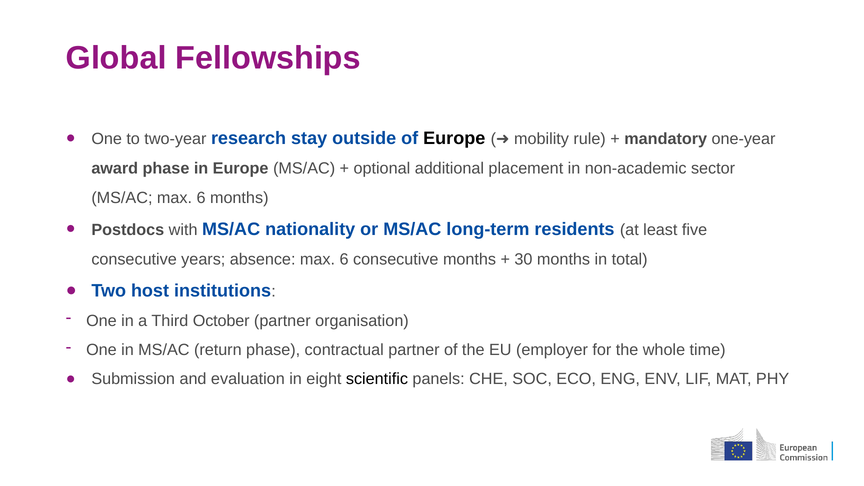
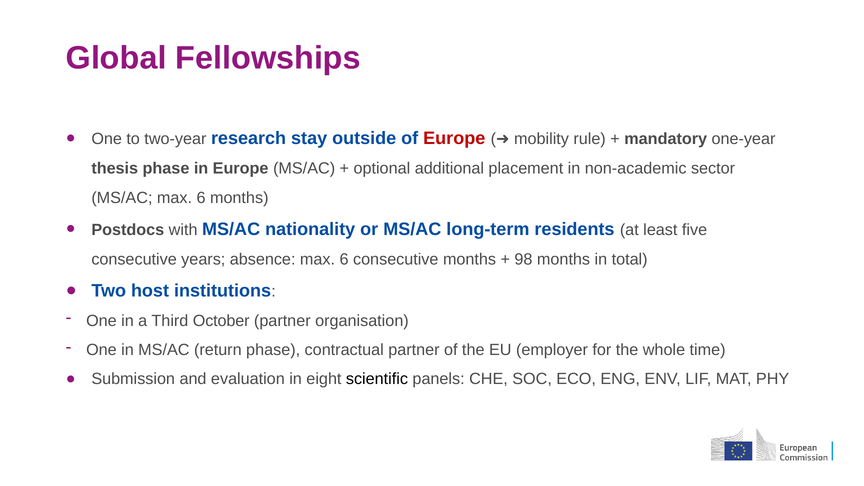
Europe colour: black -> red (454, 138)
award: award -> thesis (115, 169)
30: 30 -> 98 (523, 259)
